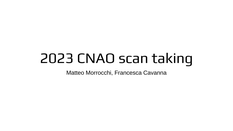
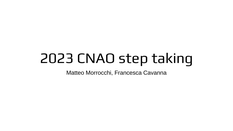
scan: scan -> step (133, 58)
